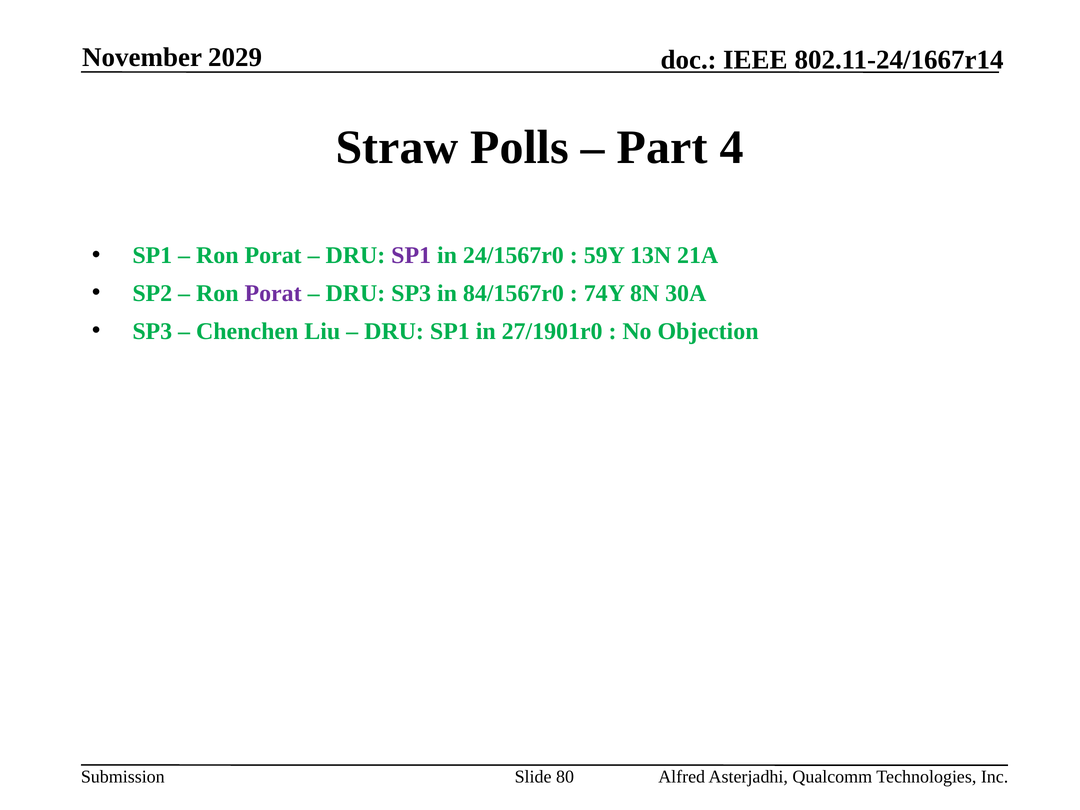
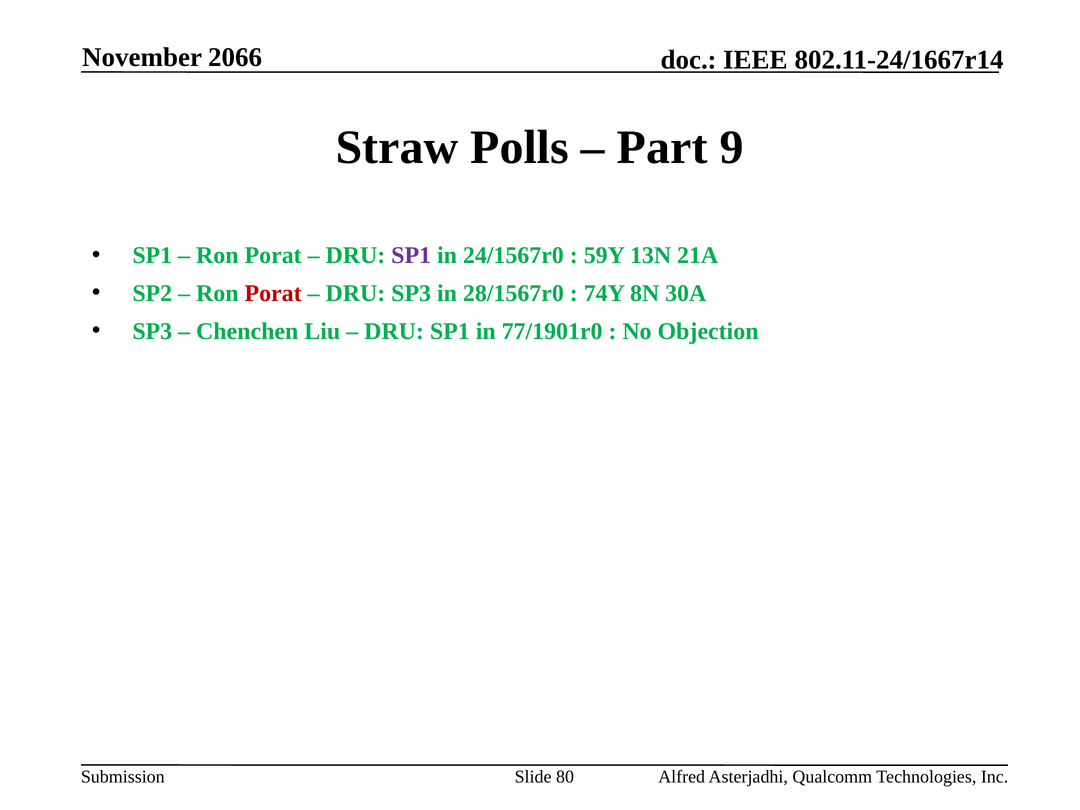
2029: 2029 -> 2066 (235, 57)
4: 4 -> 9 (732, 147)
Porat colour: purple -> red (273, 293)
84/1567r0: 84/1567r0 -> 28/1567r0 (513, 293)
27/1901r0: 27/1901r0 -> 77/1901r0 (552, 331)
